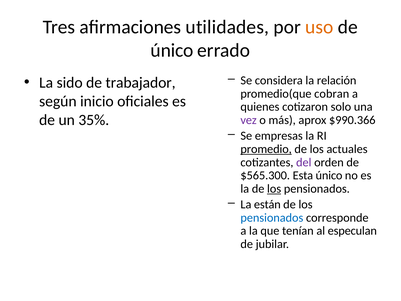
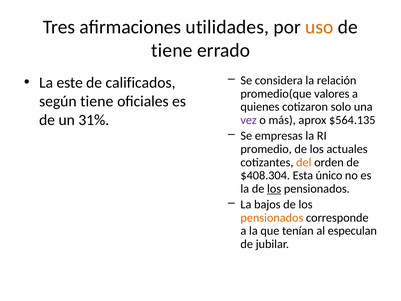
único: único -> tiene (172, 50)
sido: sido -> este (70, 83)
trabajador: trabajador -> calificados (141, 83)
cobran: cobran -> valores (332, 94)
según inicio: inicio -> tiene (97, 101)
35%: 35% -> 31% (94, 120)
$990.366: $990.366 -> $564.135 (352, 120)
promedio underline: present -> none (266, 149)
del colour: purple -> orange (304, 162)
$565.300: $565.300 -> $408.304 (265, 175)
están: están -> bajos (267, 204)
pensionados colour: blue -> orange (272, 217)
